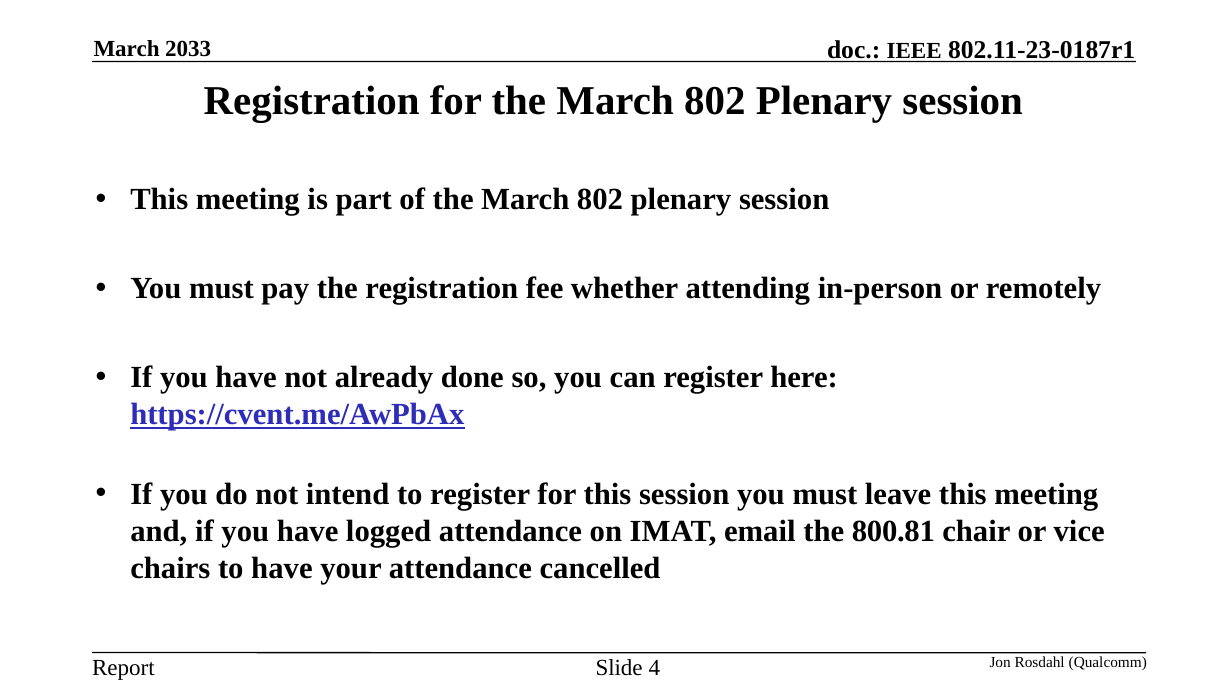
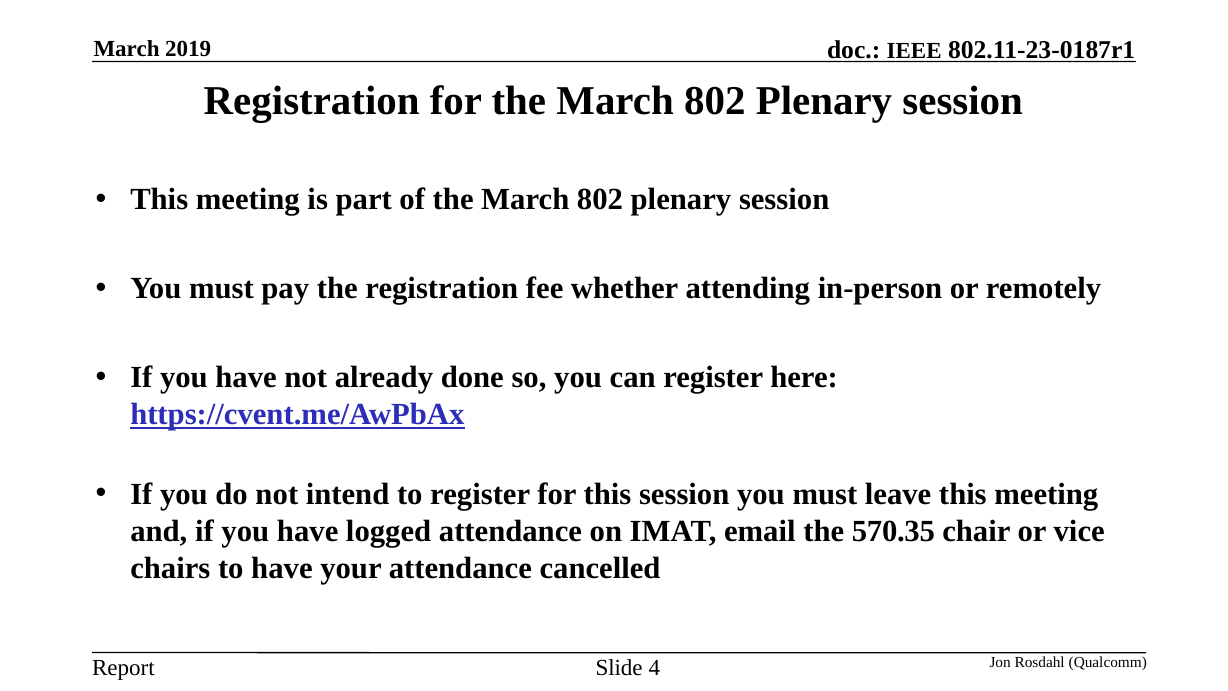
2033: 2033 -> 2019 (188, 49)
800.81: 800.81 -> 570.35 (893, 531)
